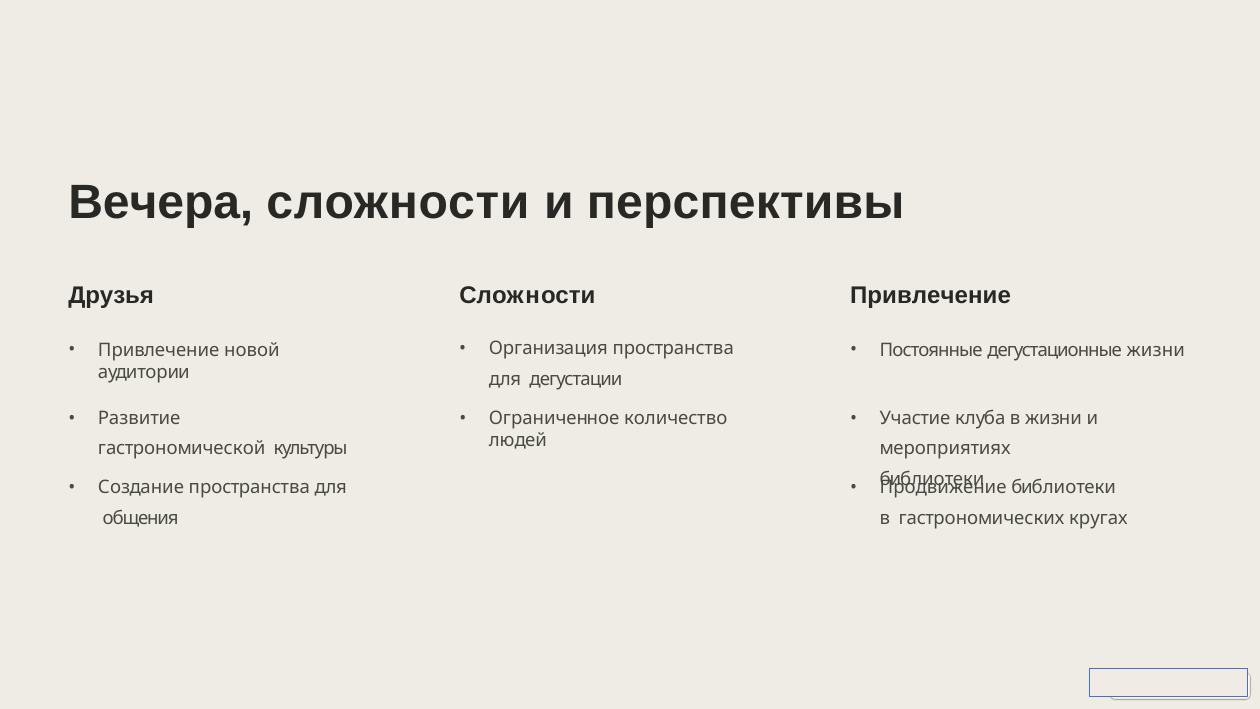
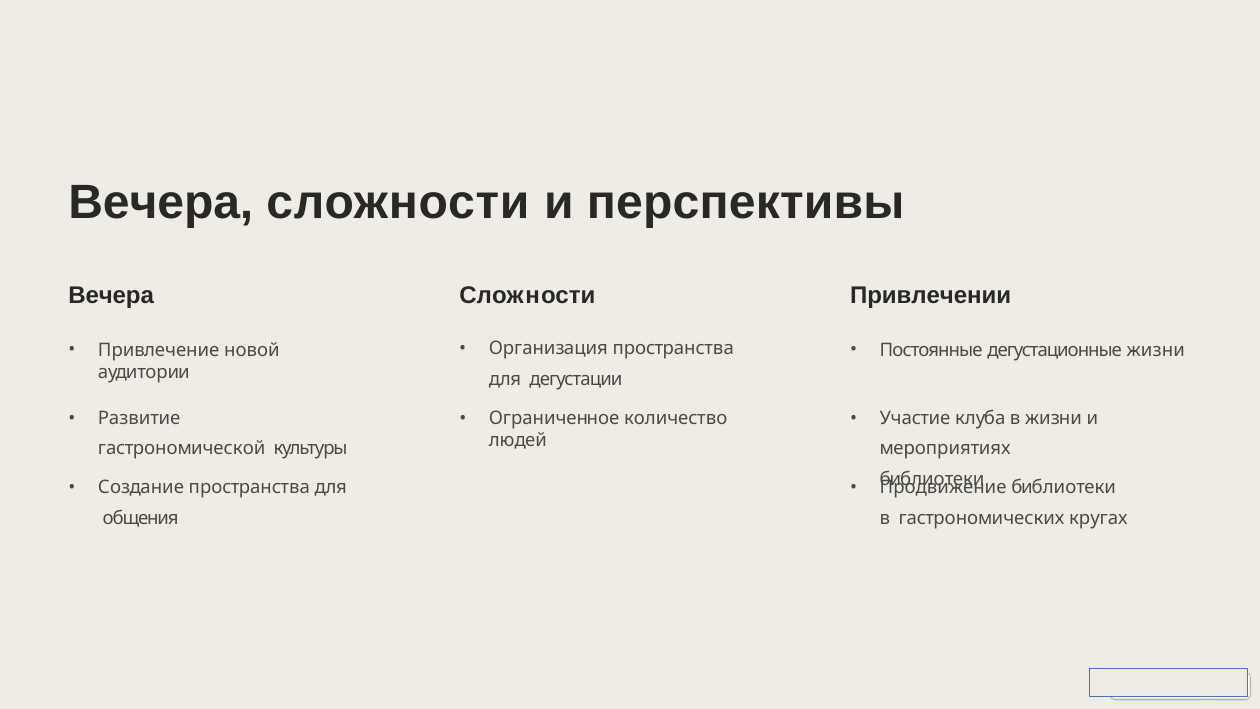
Друзья: Друзья -> Вечера (111, 296)
Привлечение: Привлечение -> Привлечении (931, 296)
